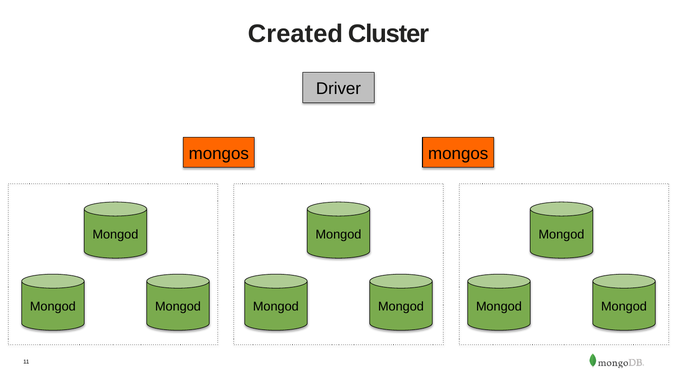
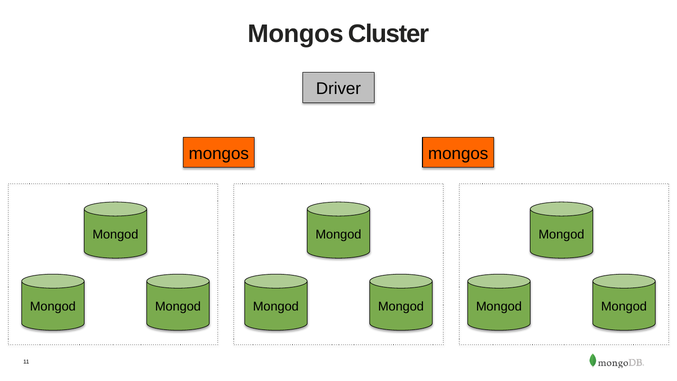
Created: Created -> Mongos (296, 34)
